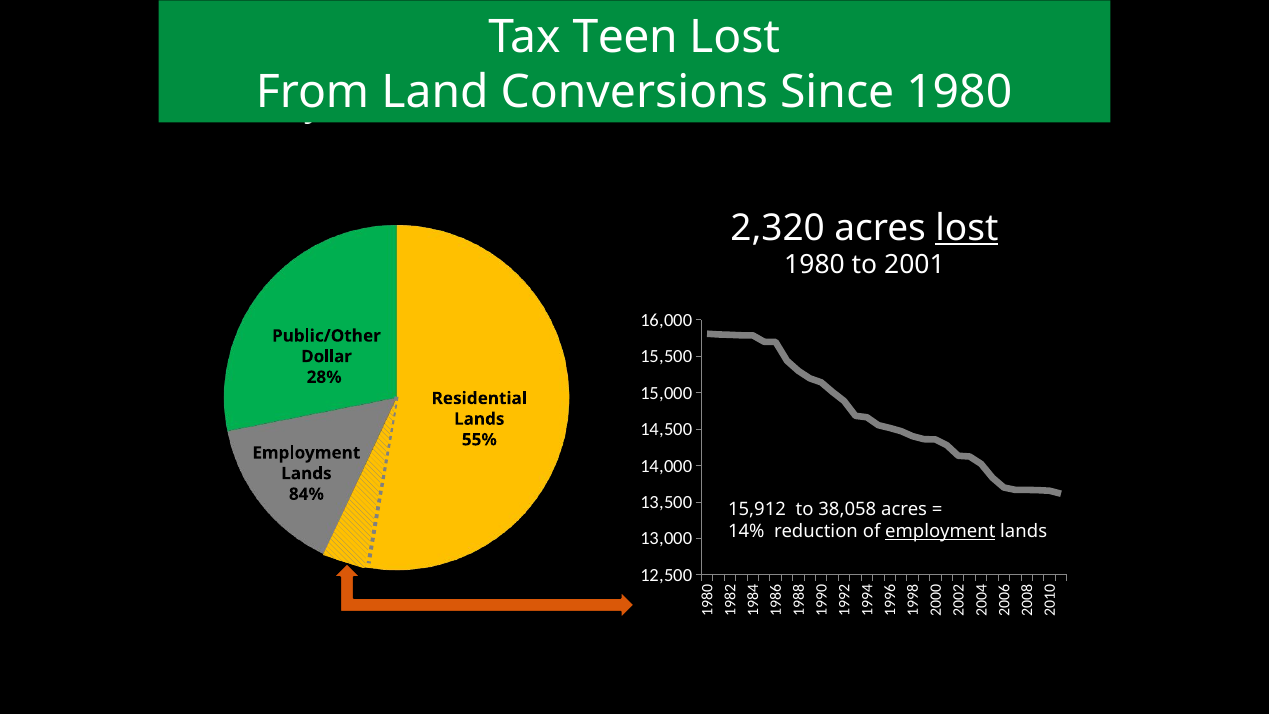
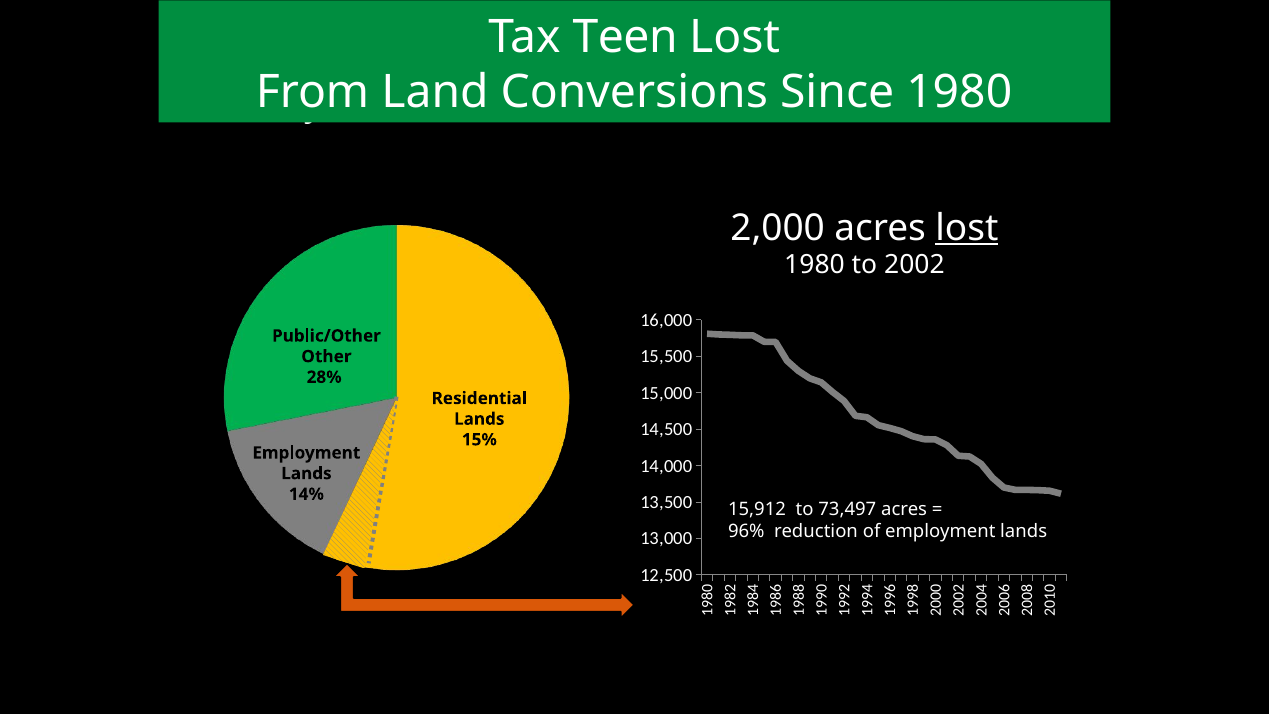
2,320: 2,320 -> 2,000 (778, 228)
2001: 2001 -> 2002 (914, 265)
Dollar: Dollar -> Other (326, 356)
55%: 55% -> 15% (479, 440)
84%: 84% -> 14% (306, 494)
38,058: 38,058 -> 73,497 (847, 509)
14%: 14% -> 96% (746, 531)
employment underline: present -> none (940, 531)
